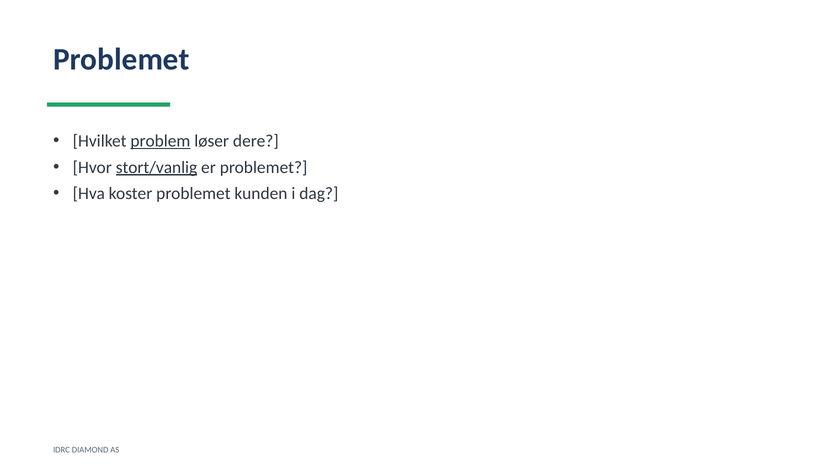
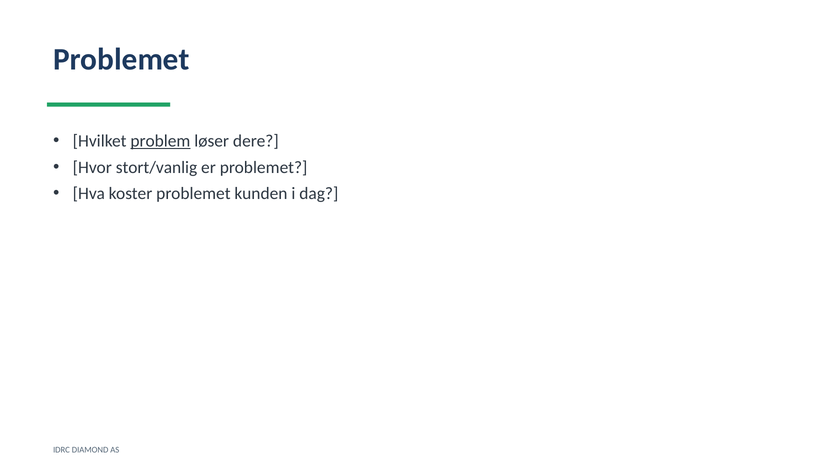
stort/vanlig underline: present -> none (157, 168)
